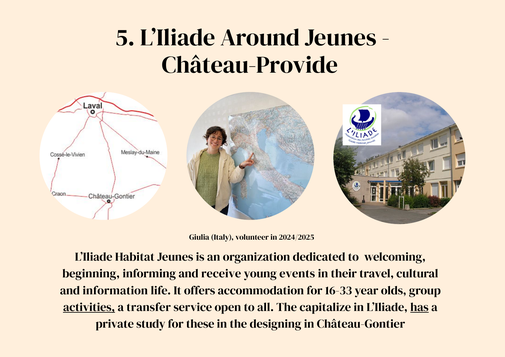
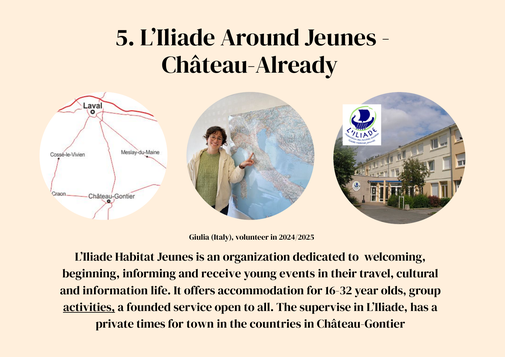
Château-Provide: Château-Provide -> Château-Already (250, 65)
16-33: 16-33 -> 16-32 (339, 290)
transfer: transfer -> founded (149, 307)
capitalize: capitalize -> supervise (325, 307)
has underline: present -> none (419, 307)
study: study -> times (151, 324)
these: these -> town (200, 324)
designing: designing -> countries (275, 324)
